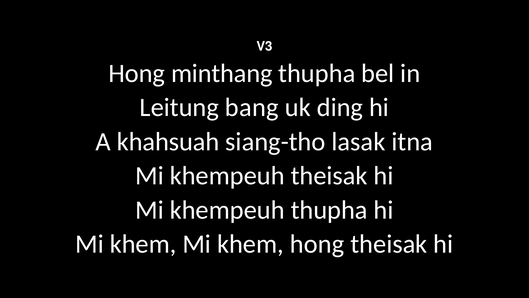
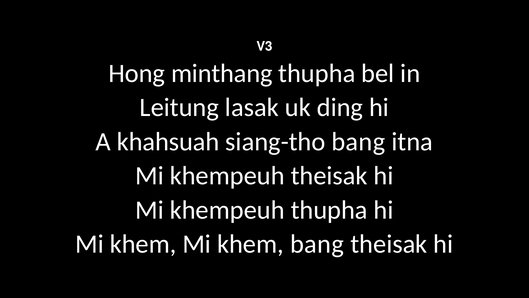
bang: bang -> lasak (252, 107)
siang-tho lasak: lasak -> bang (358, 141)
khem hong: hong -> bang (317, 244)
